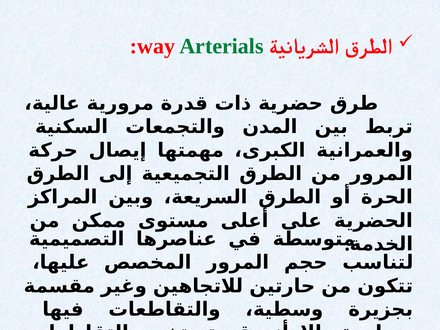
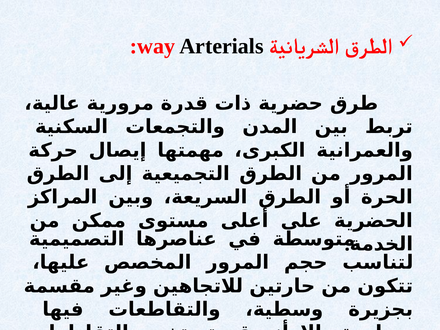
Arterials colour: green -> black (221, 46)
